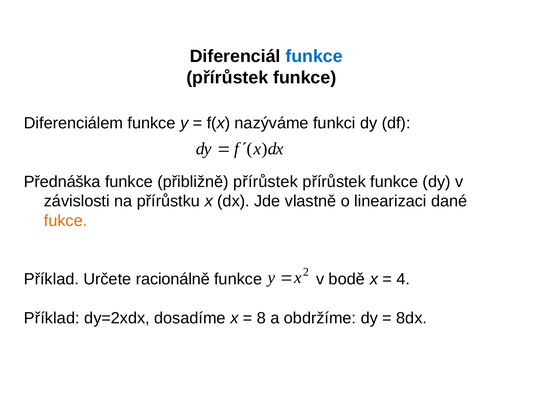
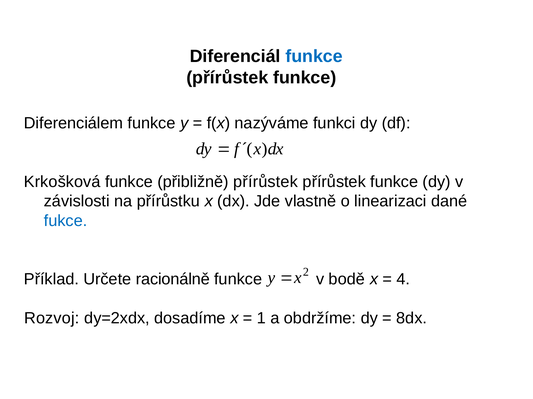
Přednáška: Přednáška -> Krkošková (62, 182)
fukce colour: orange -> blue (66, 221)
Příklad: Příklad -> Rozvoj (52, 319)
8: 8 -> 1 (261, 319)
